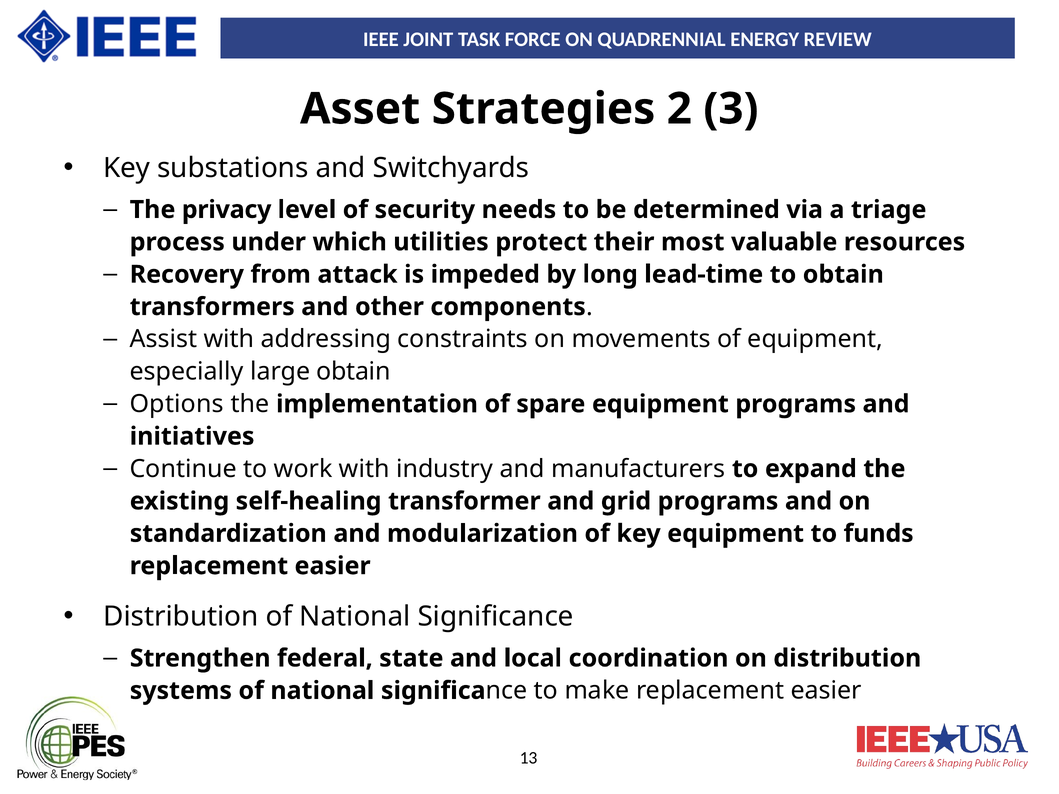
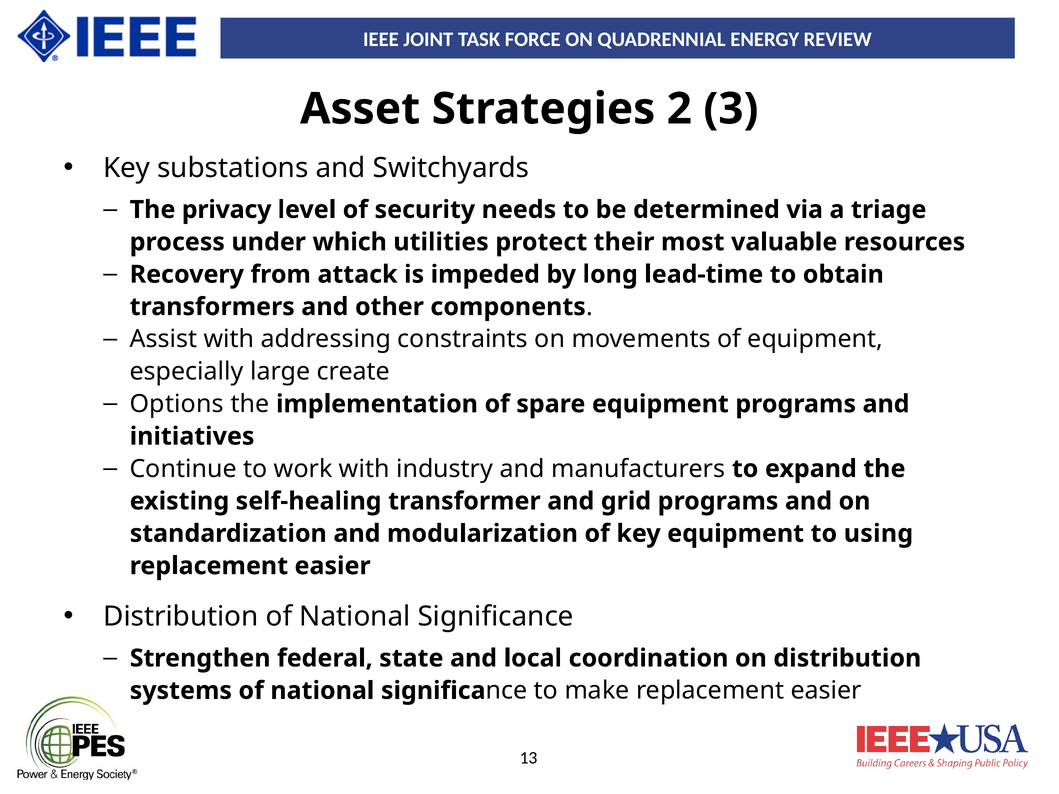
large obtain: obtain -> create (353, 372)
funds: funds -> using (878, 534)
